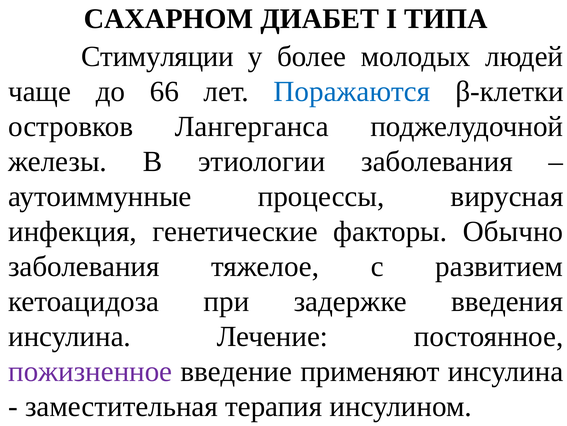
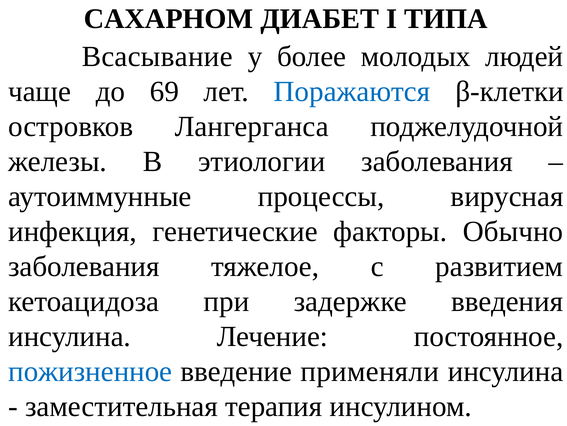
Стимуляции: Стимуляции -> Всасывание (157, 56)
66: 66 -> 69 (164, 91)
пожизненное colour: purple -> blue (90, 371)
применяют: применяют -> применяли (370, 371)
